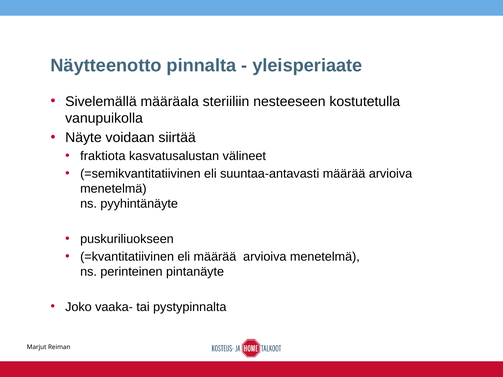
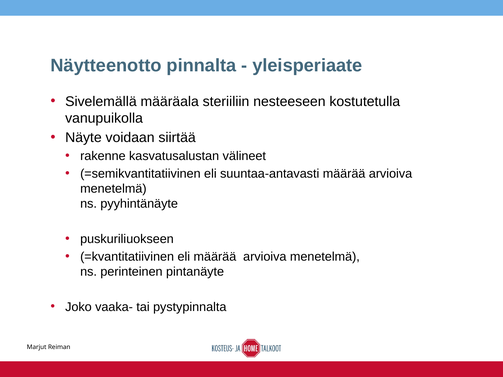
fraktiota: fraktiota -> rakenne (103, 156)
